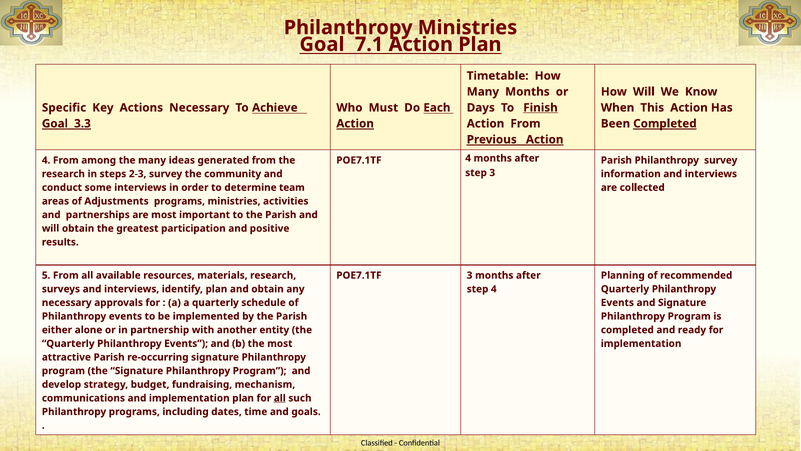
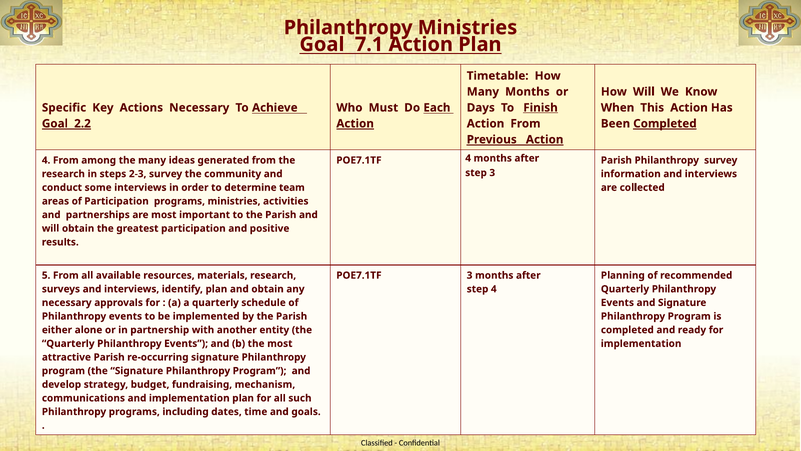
3.3: 3.3 -> 2.2 (83, 123)
of Adjustments: Adjustments -> Participation (117, 201)
all underline: present -> none (280, 398)
